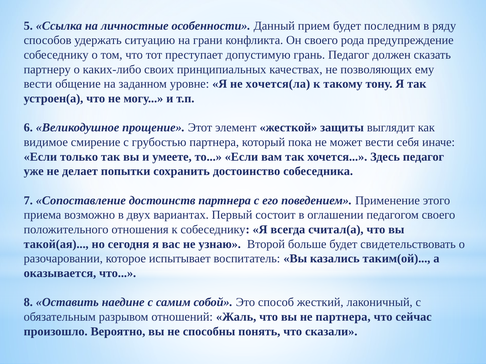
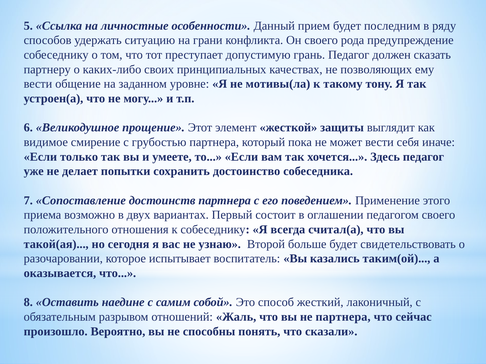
хочется(ла: хочется(ла -> мотивы(ла (278, 84)
